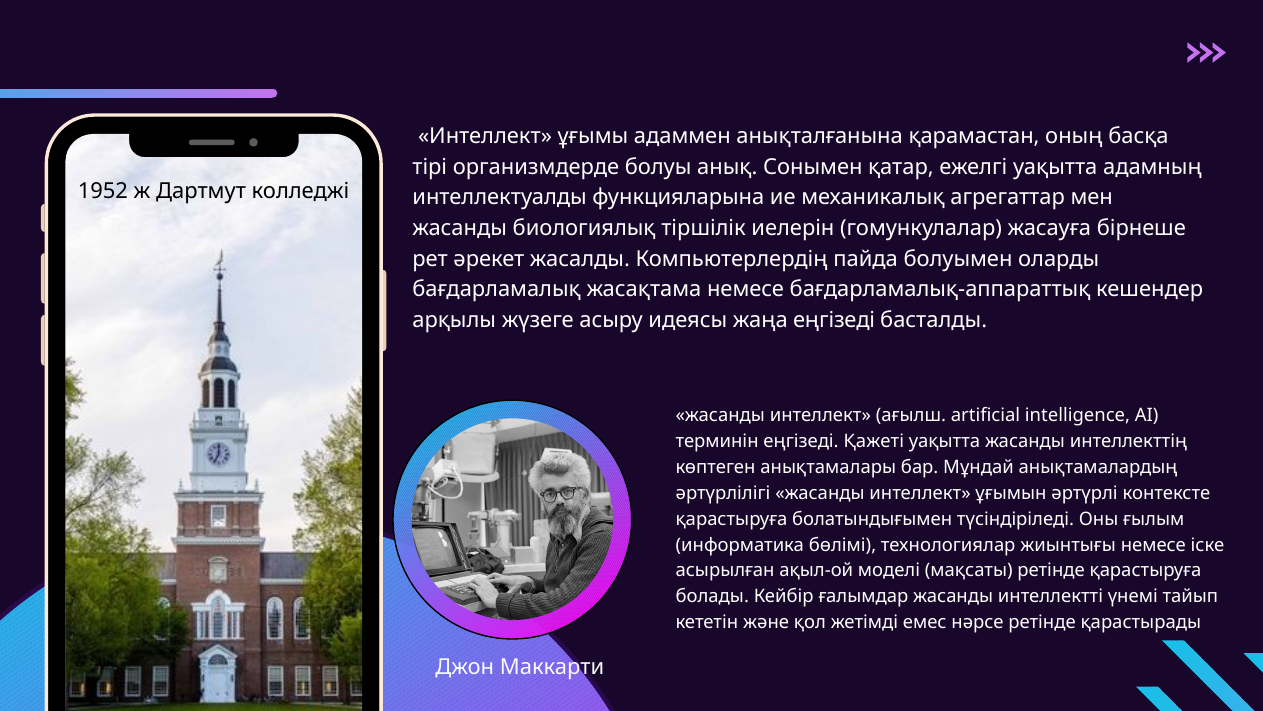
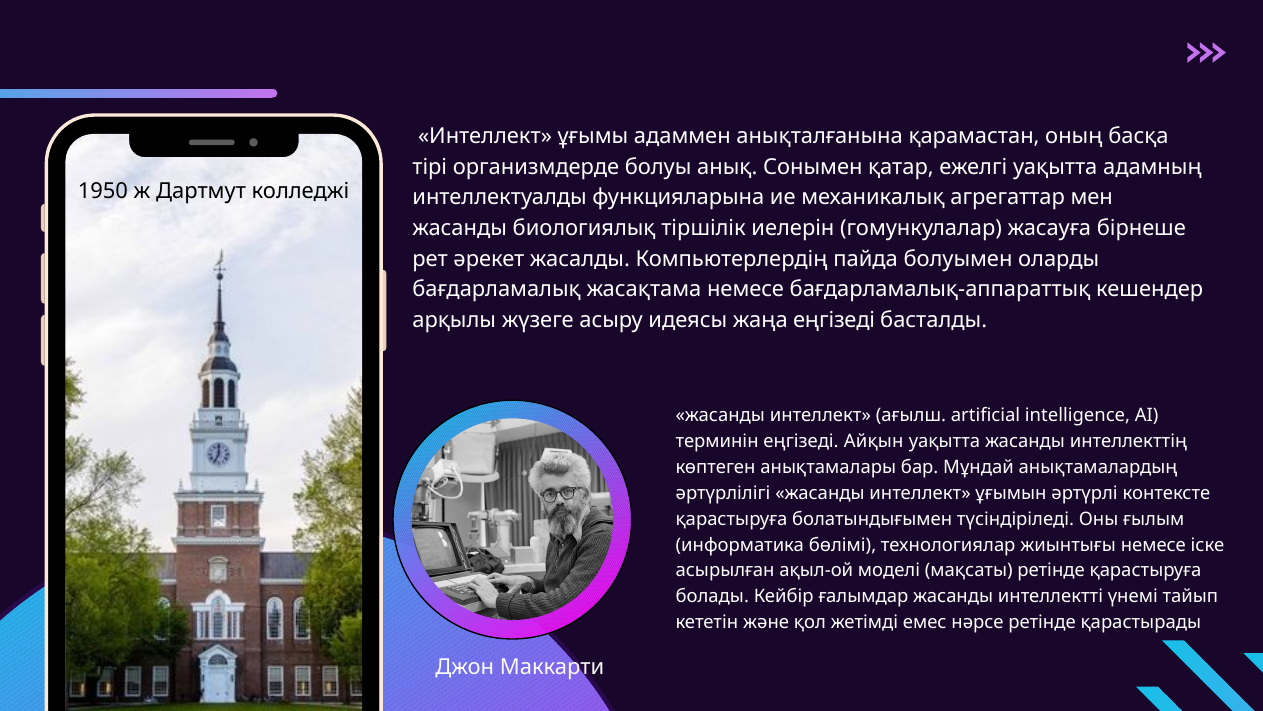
1952: 1952 -> 1950 (103, 191)
Қажеті: Қажеті -> Айқын (874, 441)
